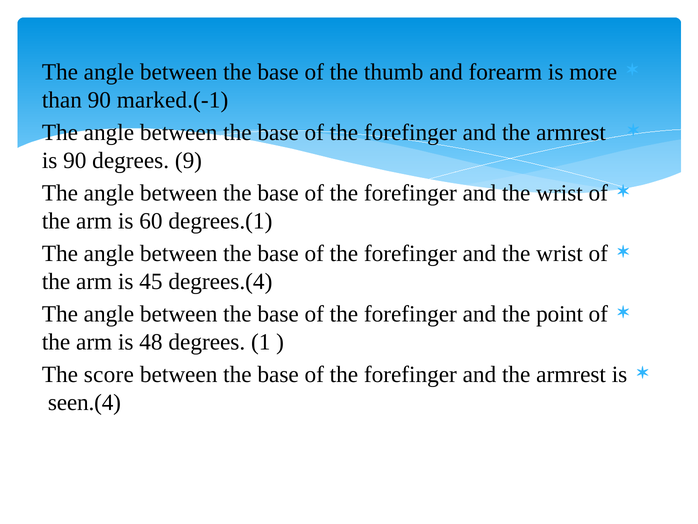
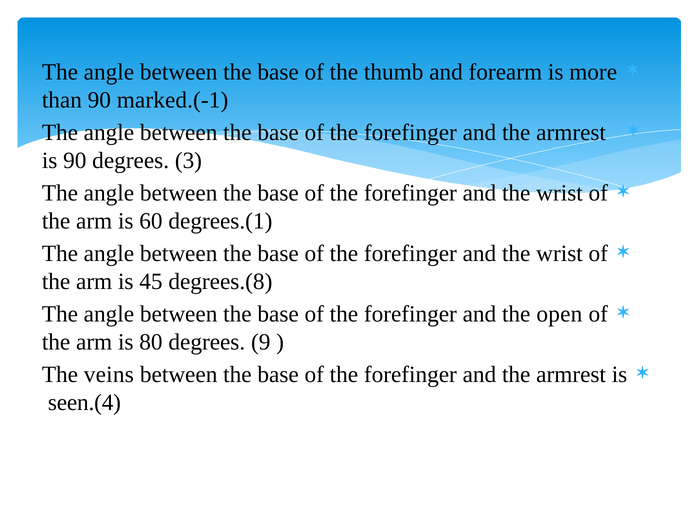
9: 9 -> 3 (188, 160)
degrees.(4: degrees.(4 -> degrees.(8 (220, 281)
point: point -> open (559, 314)
48: 48 -> 80 (151, 342)
1: 1 -> 9 (261, 342)
score: score -> veins (109, 374)
